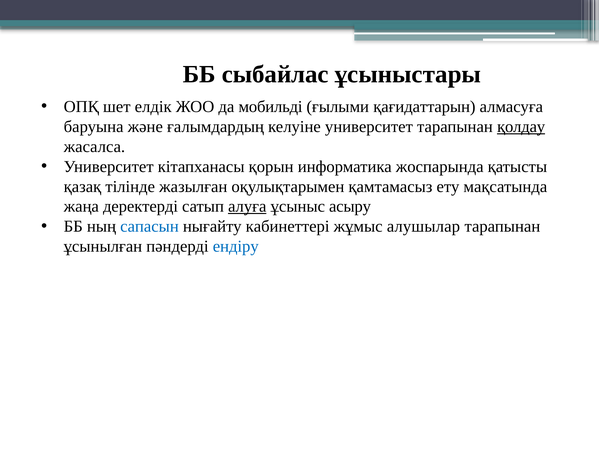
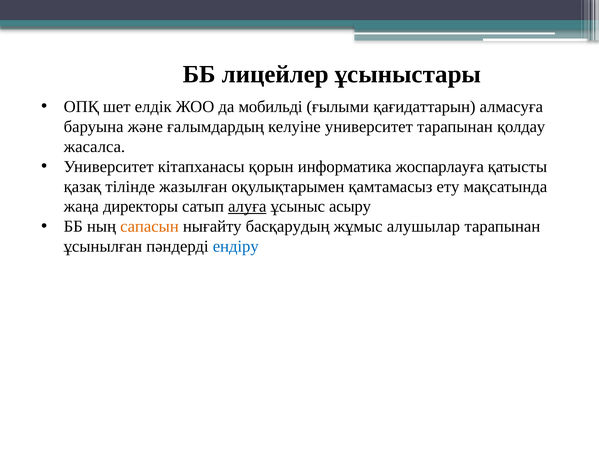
сыбайлас: сыбайлас -> лицейлер (275, 74)
қолдау underline: present -> none (521, 127)
жоспарында: жоспарында -> жоспарлауға (440, 167)
деректерді: деректерді -> директоры (141, 207)
сапасын colour: blue -> orange (149, 227)
кабинеттері: кабинеттері -> басқарудың (288, 227)
